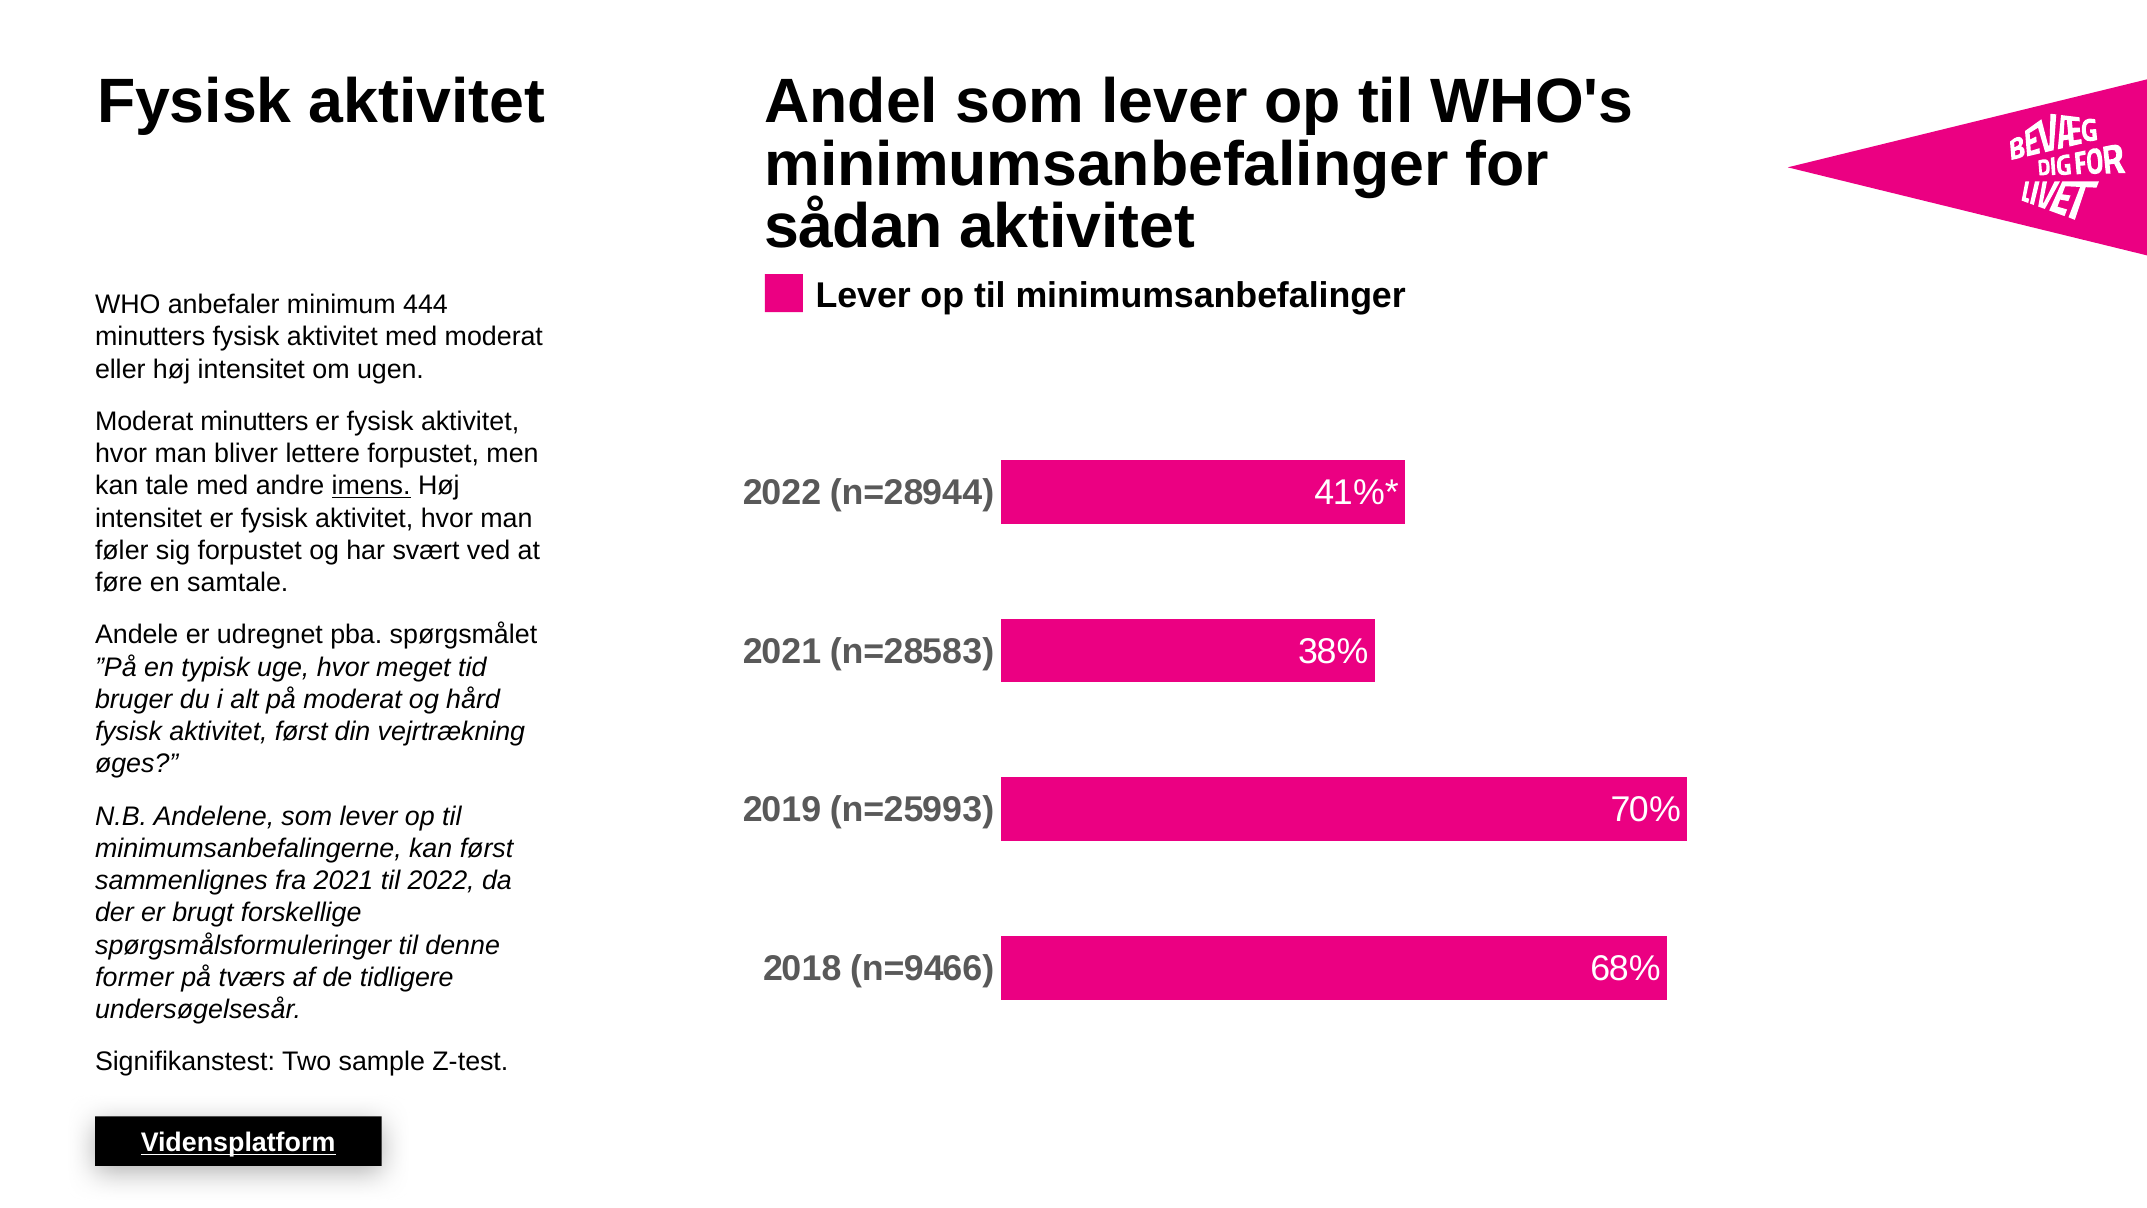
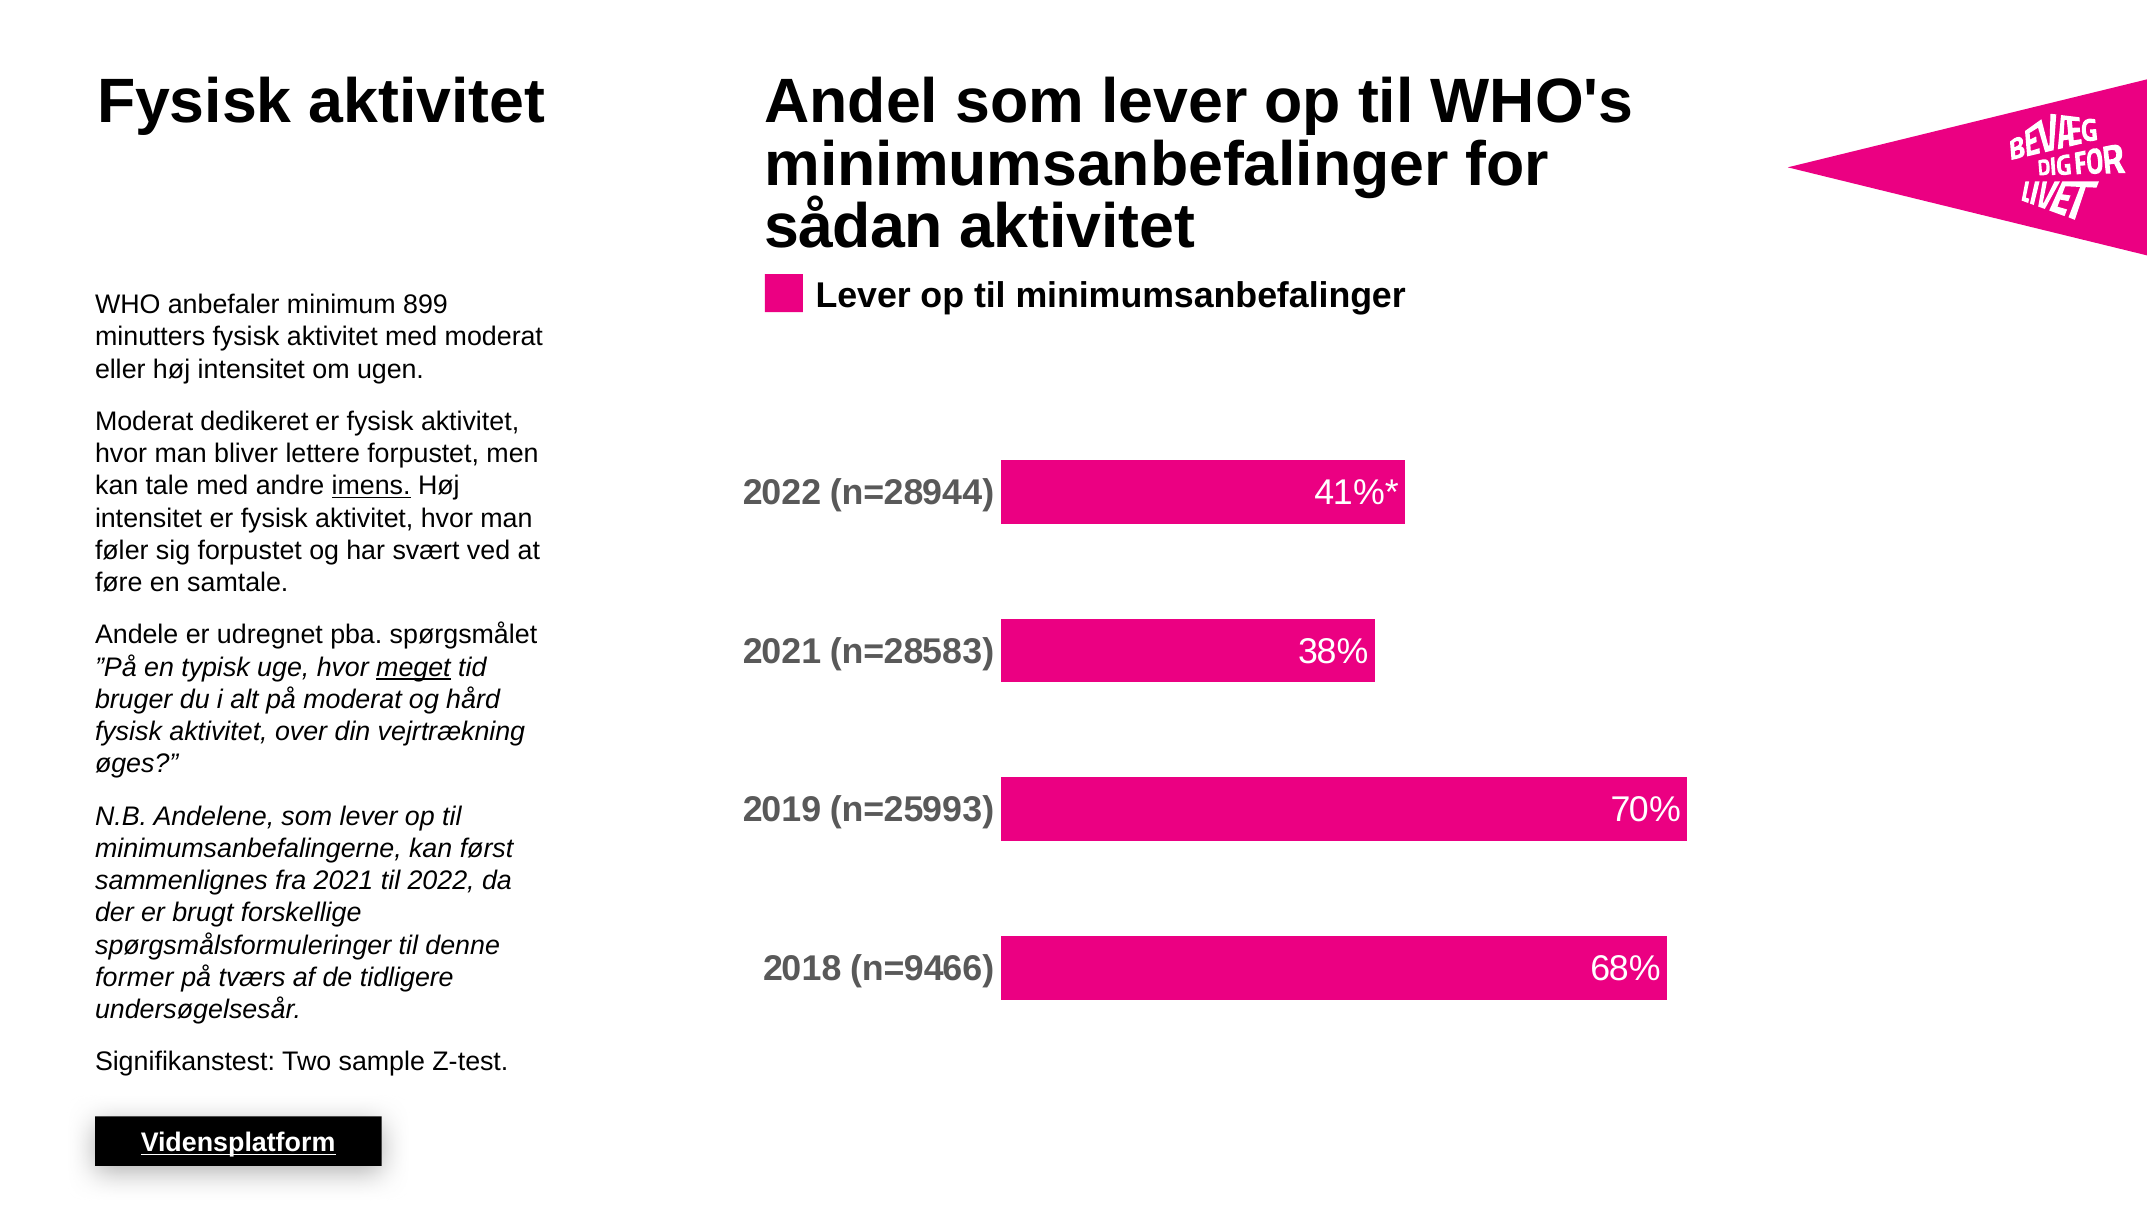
444: 444 -> 899 (426, 305)
Moderat minutters: minutters -> dedikeret (254, 422)
meget underline: none -> present (413, 667)
aktivitet først: først -> over (301, 732)
